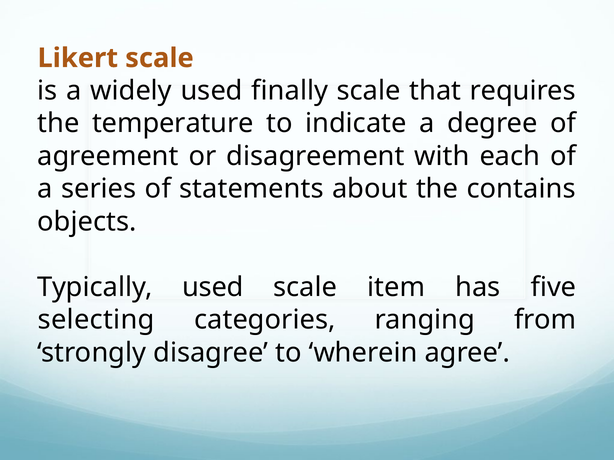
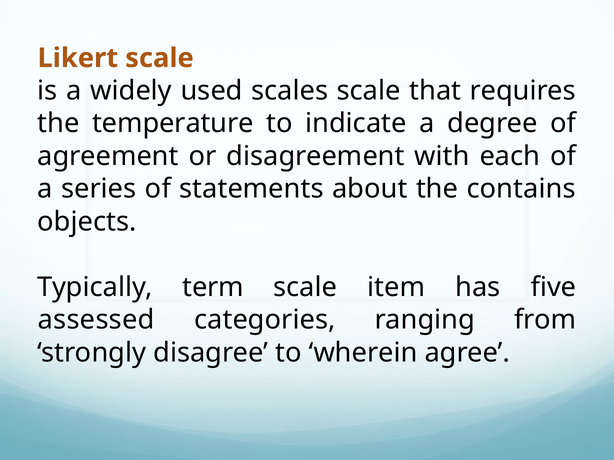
finally: finally -> scales (290, 91)
Typically used: used -> term (213, 287)
selecting: selecting -> assessed (96, 320)
